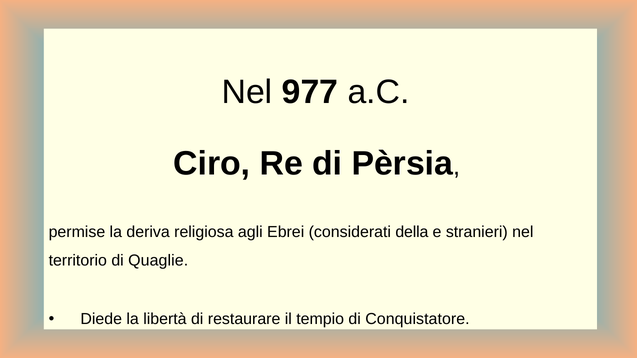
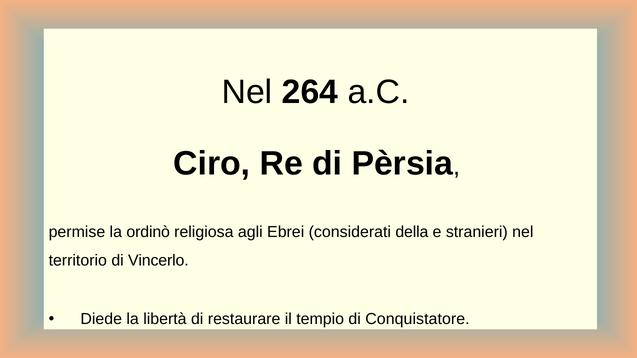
977: 977 -> 264 (310, 92)
deriva: deriva -> ordinò (148, 232)
Quaglie: Quaglie -> Vincerlo (158, 261)
